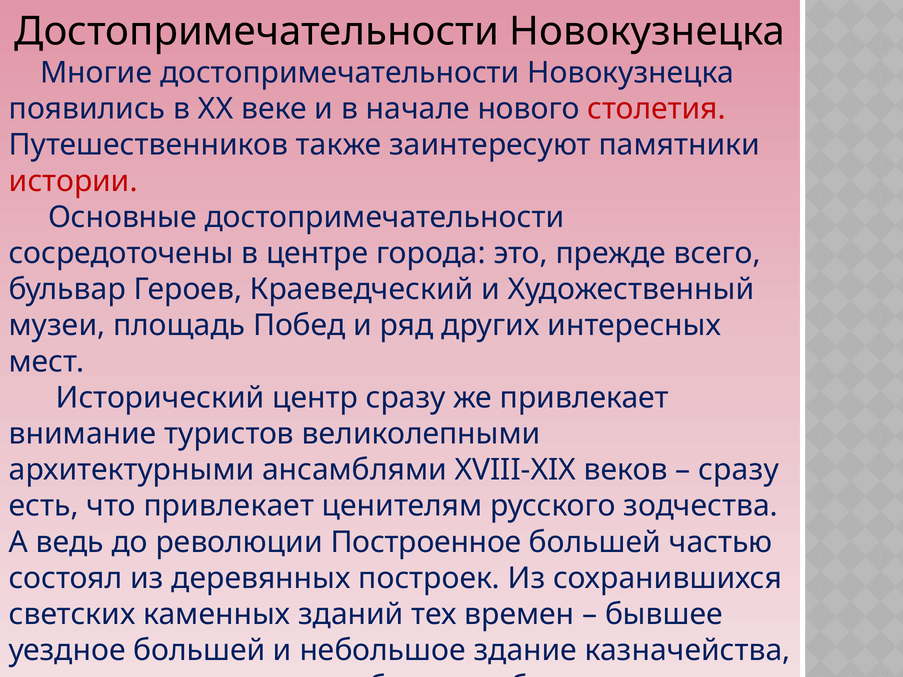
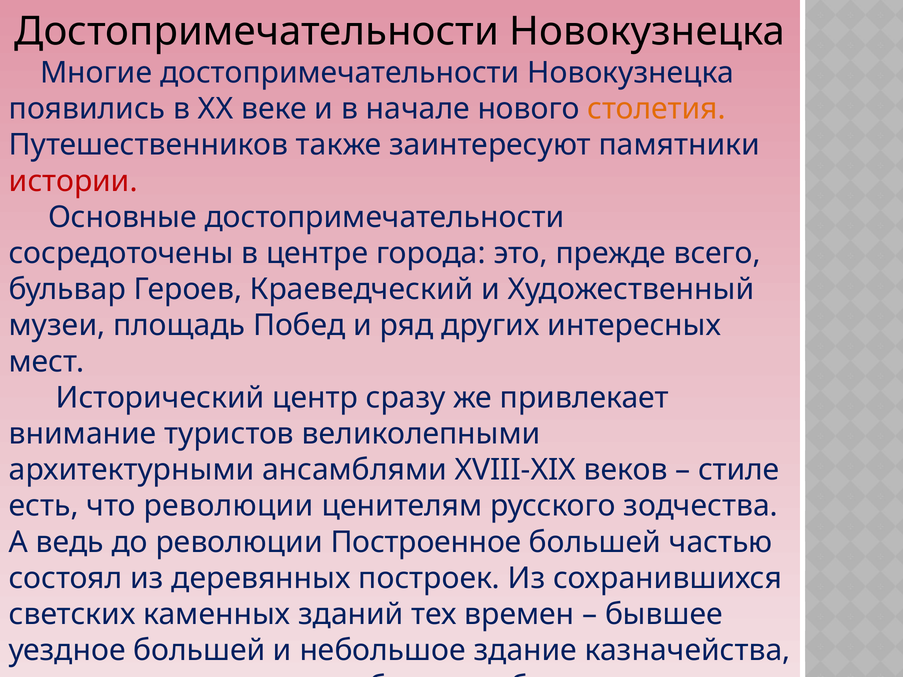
столетия colour: red -> orange (657, 109)
сразу: сразу -> стиле (739, 470)
что привлекает: привлекает -> революции (229, 506)
